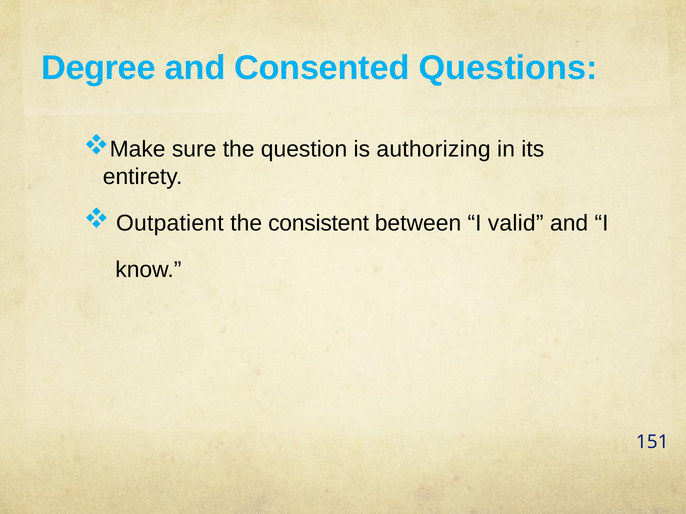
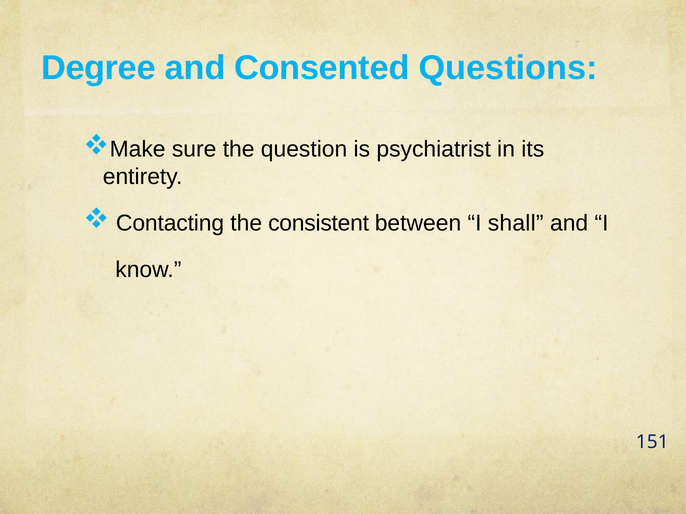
authorizing: authorizing -> psychiatrist (434, 150)
Outpatient: Outpatient -> Contacting (170, 223)
valid: valid -> shall (516, 223)
